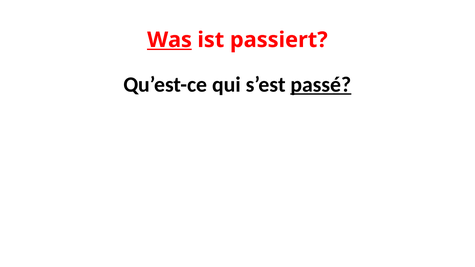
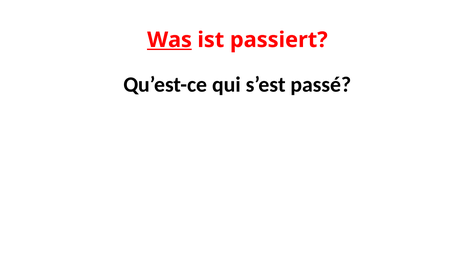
passé underline: present -> none (321, 85)
